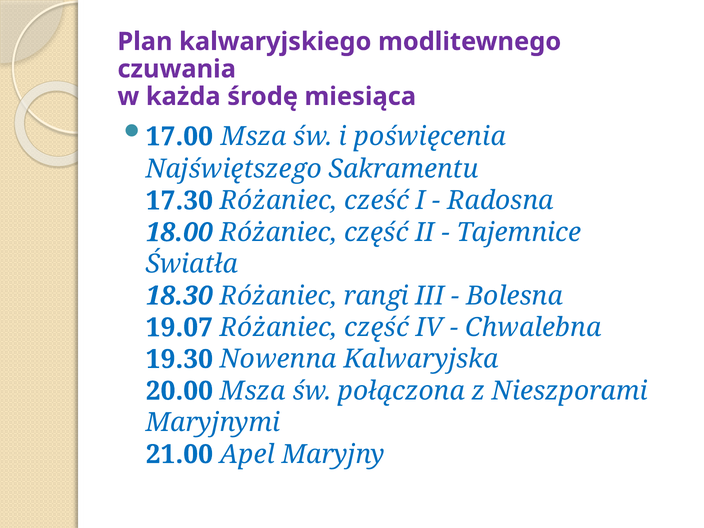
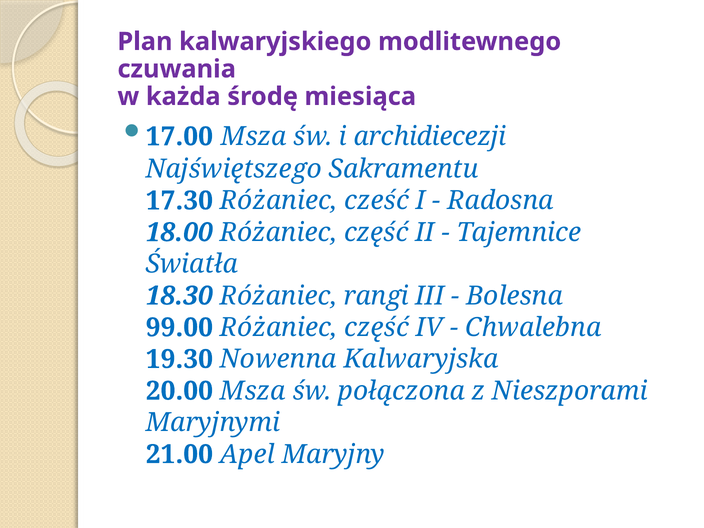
poświęcenia: poświęcenia -> archidiecezji (430, 137)
19.07: 19.07 -> 99.00 (179, 328)
